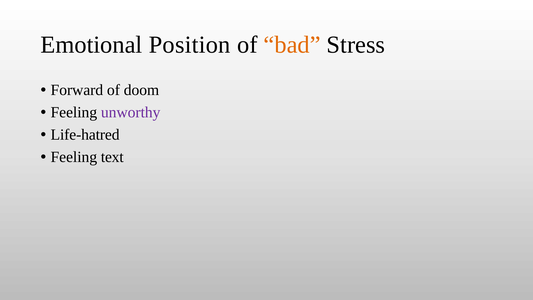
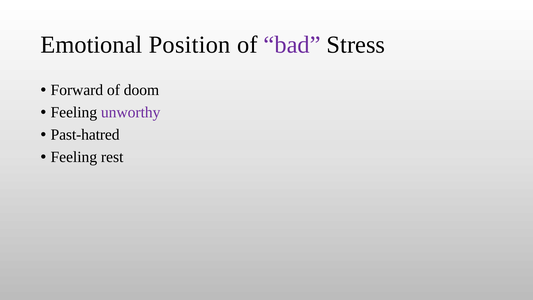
bad colour: orange -> purple (292, 45)
Life-hatred: Life-hatred -> Past-hatred (85, 135)
text: text -> rest (112, 157)
